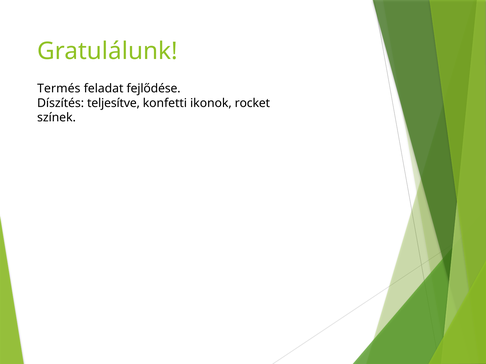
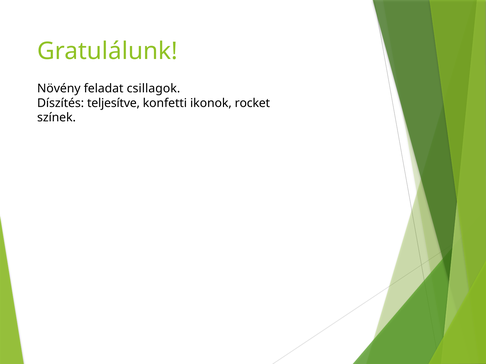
Termés: Termés -> Növény (59, 89)
fejlődése: fejlődése -> csillagok (153, 89)
